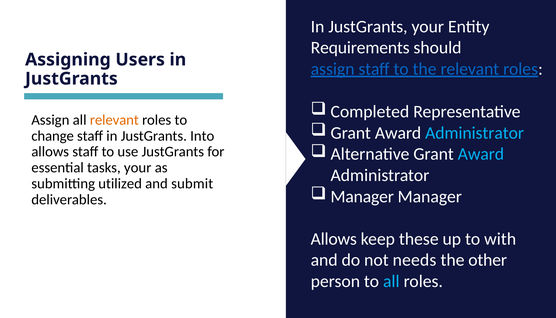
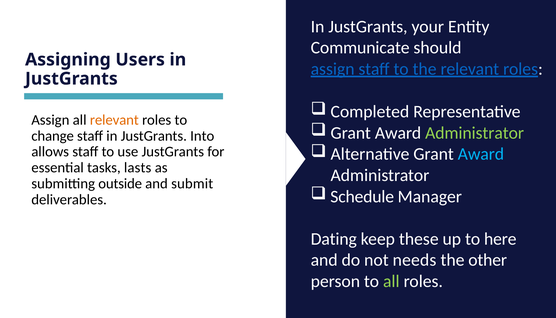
Requirements: Requirements -> Communicate (360, 48)
Administrator colour: light blue -> light green (475, 133)
tasks your: your -> lasts (138, 168)
utilized: utilized -> outside (120, 183)
Manager: Manager -> Schedule (362, 196)
Allows: Allows -> Dating (334, 239)
with: with -> here (500, 239)
all colour: light blue -> light green (391, 281)
